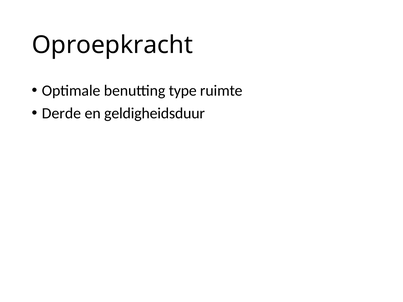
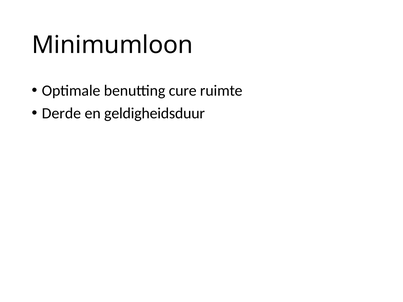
Oproepkracht: Oproepkracht -> Minimumloon (112, 45)
type: type -> cure (183, 91)
